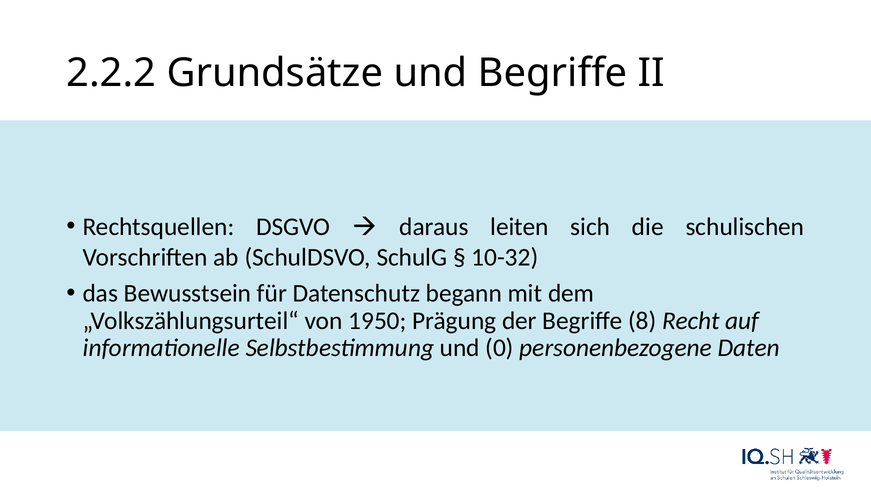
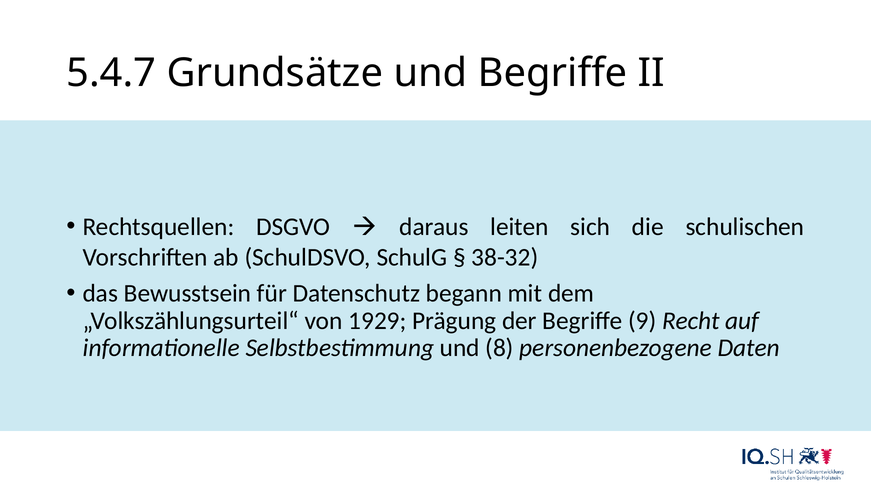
2.2.2: 2.2.2 -> 5.4.7 (111, 73)
10-32: 10-32 -> 38-32 (505, 257)
1950: 1950 -> 1929 (377, 321)
8: 8 -> 9 (642, 321)
0: 0 -> 8 (500, 348)
